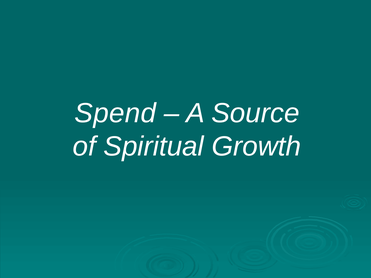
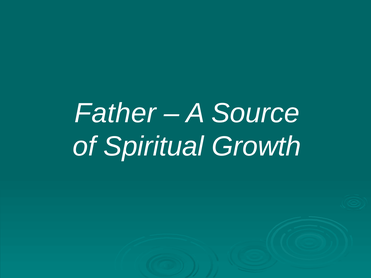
Spend: Spend -> Father (115, 113)
